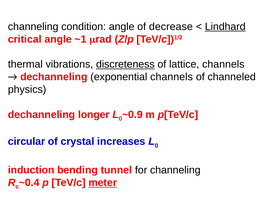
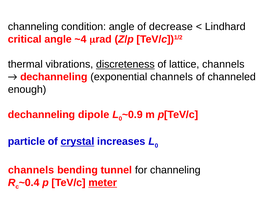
Lindhard underline: present -> none (225, 27)
~1: ~1 -> ~4 (81, 39)
physics: physics -> enough (27, 89)
longer: longer -> dipole (94, 115)
circular: circular -> particle (26, 141)
crystal underline: none -> present (77, 141)
induction: induction -> channels (31, 170)
